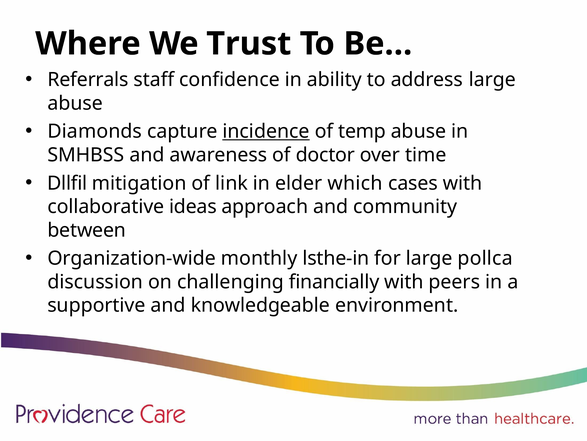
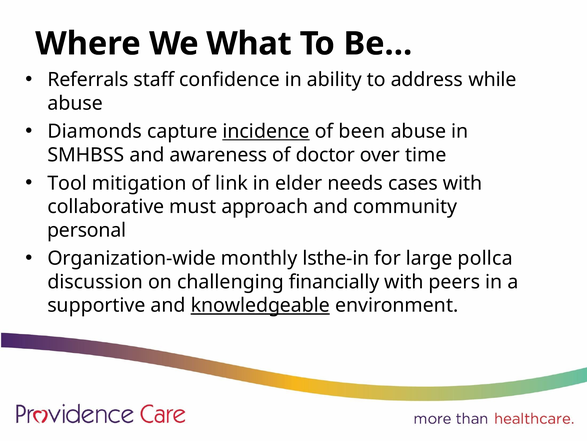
Trust: Trust -> What (249, 44)
address large: large -> while (493, 80)
temp: temp -> been (362, 131)
Dllfil: Dllfil -> Tool (67, 183)
which: which -> needs (355, 183)
ideas: ideas -> must (193, 206)
between: between -> personal (87, 230)
knowledgeable underline: none -> present (260, 305)
